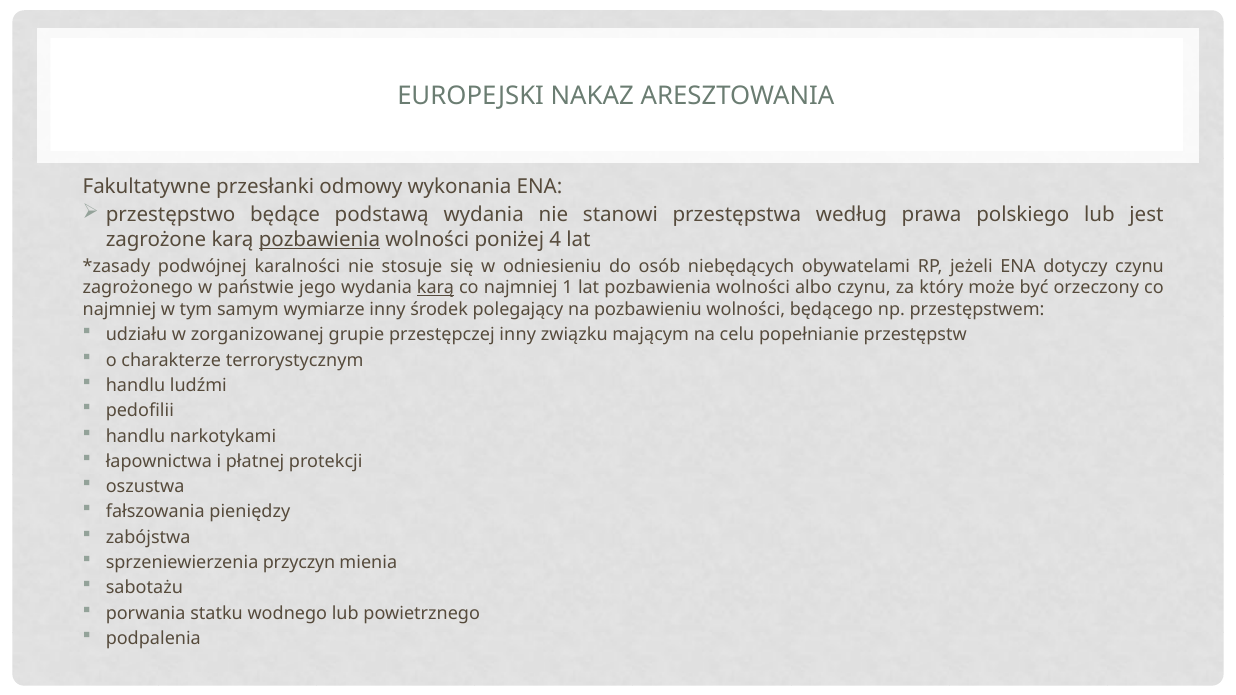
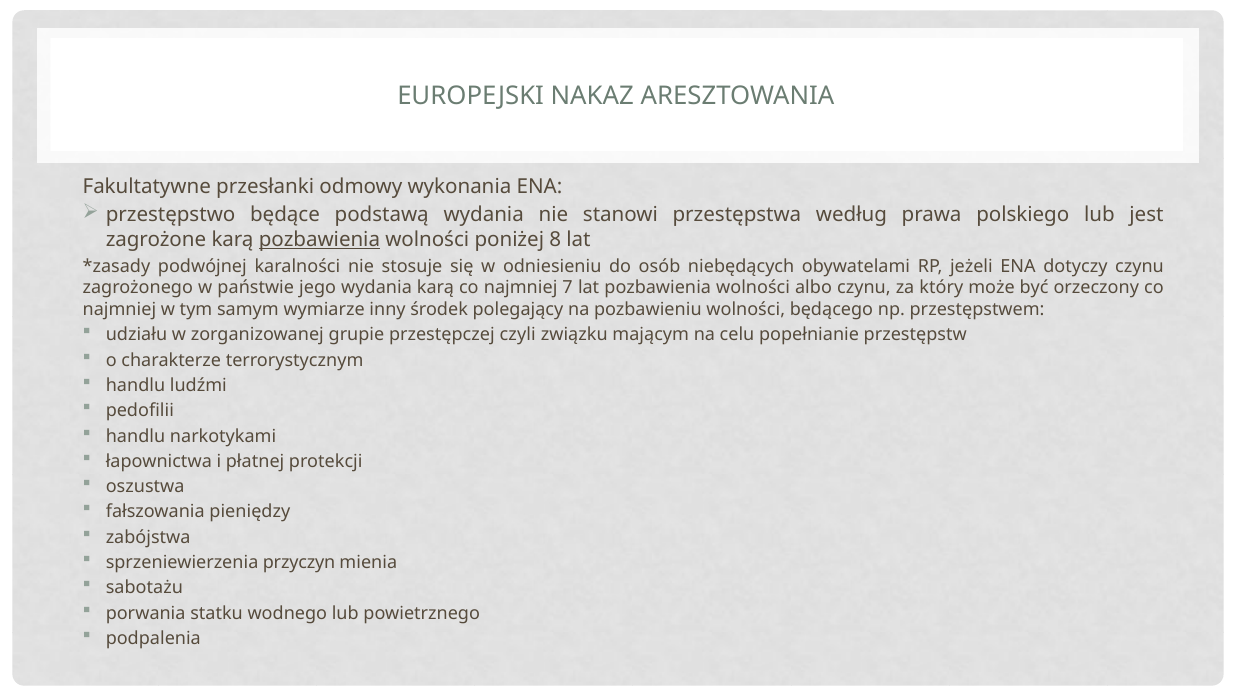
4: 4 -> 8 (555, 240)
karą underline: present -> none (436, 288)
1: 1 -> 7 (568, 288)
przestępczej inny: inny -> czyli (518, 335)
